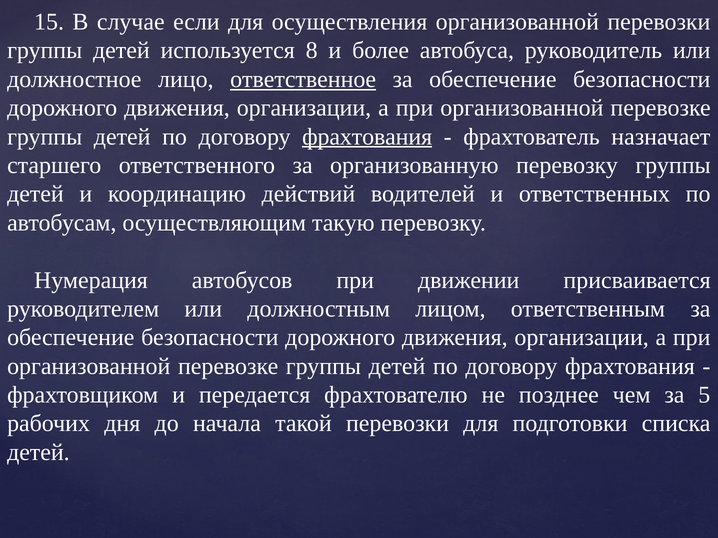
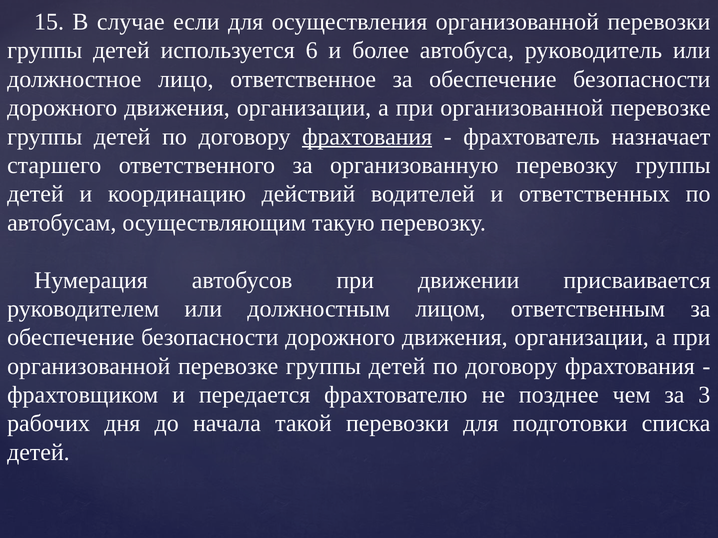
8: 8 -> 6 (312, 51)
ответственное underline: present -> none (303, 79)
5: 5 -> 3 (704, 395)
